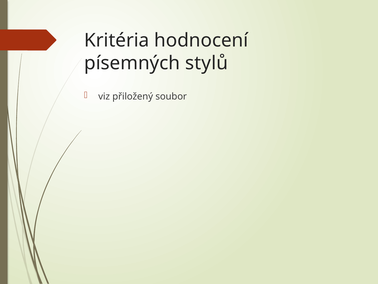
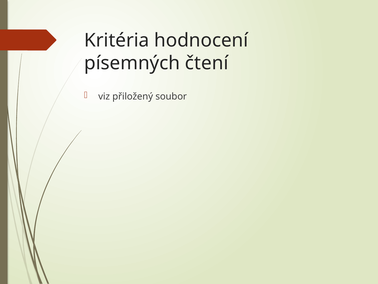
stylů: stylů -> čtení (207, 63)
